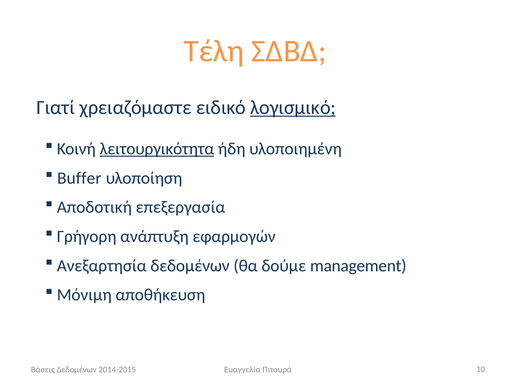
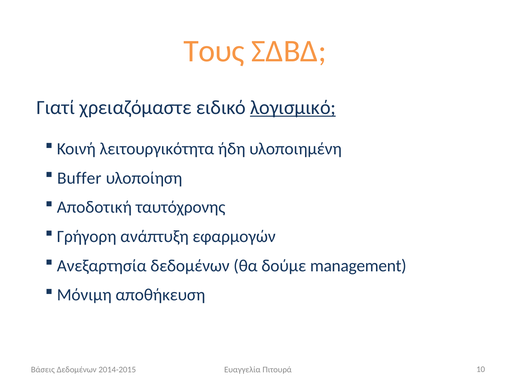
Τέλη: Τέλη -> Τους (214, 51)
λειτουργικότητα underline: present -> none (157, 149)
επεξεργασία: επεξεργασία -> ταυτόχρονης (181, 207)
